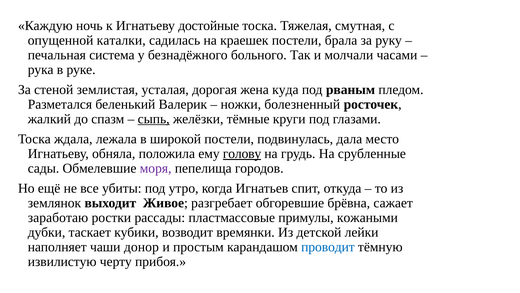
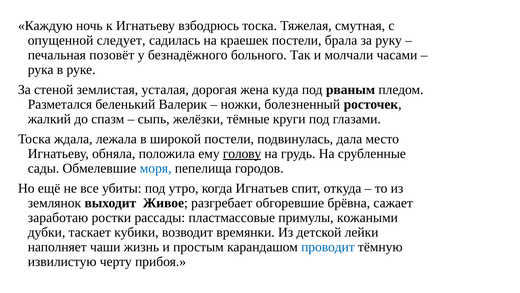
достойные: достойные -> взбодрюсь (209, 26)
каталки: каталки -> следует (121, 40)
система: система -> позовёт (112, 55)
сыпь underline: present -> none (154, 119)
моря colour: purple -> blue (156, 168)
донор: донор -> жизнь (141, 246)
